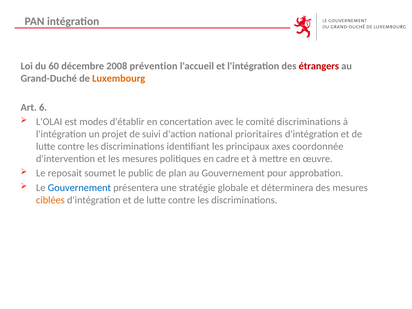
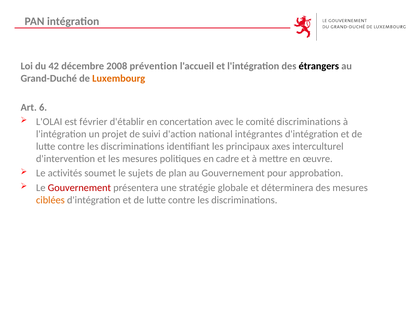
60: 60 -> 42 (54, 66)
étrangers colour: red -> black (319, 66)
modes: modes -> février (93, 122)
prioritaires: prioritaires -> intégrantes (259, 134)
coordonnée: coordonnée -> interculturel (318, 146)
reposait: reposait -> activités (65, 173)
public: public -> sujets (141, 173)
Gouvernement colour: blue -> red (79, 188)
